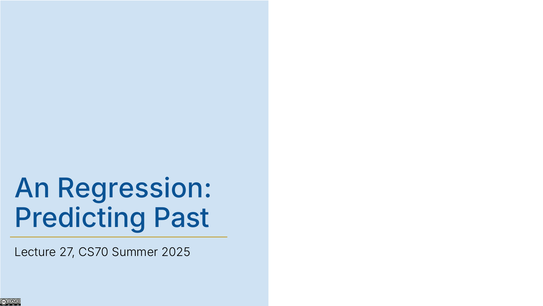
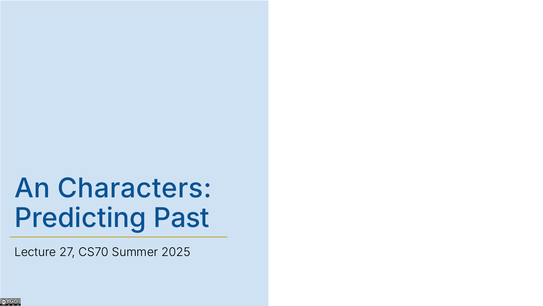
Regression: Regression -> Characters (135, 188)
